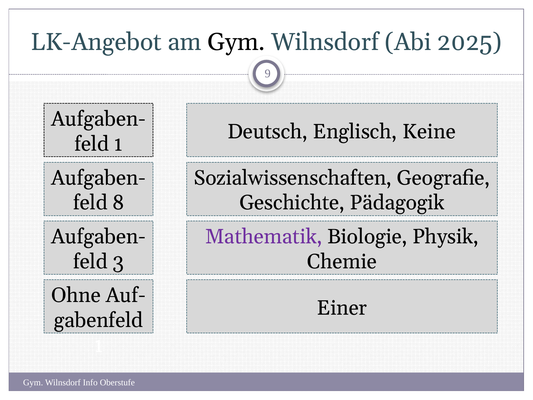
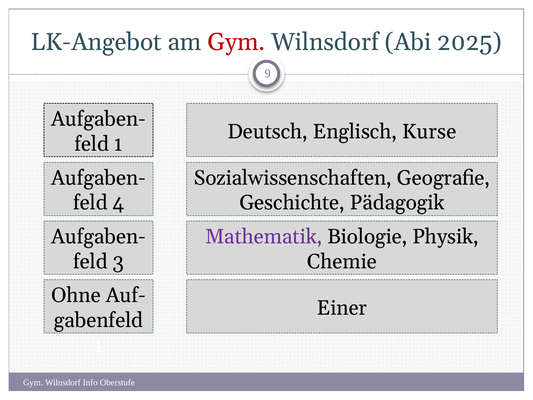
Gym colour: black -> red (236, 42)
Keine: Keine -> Kurse (429, 131)
8: 8 -> 4 (118, 203)
